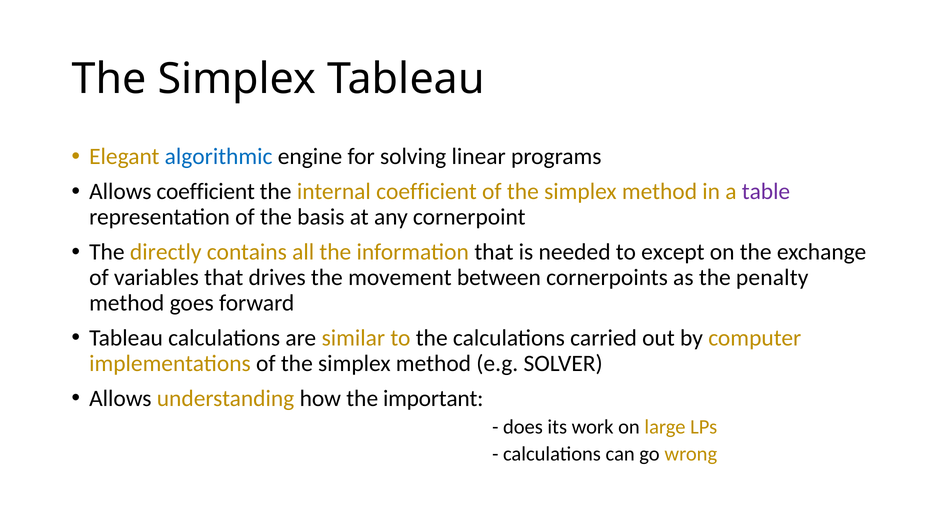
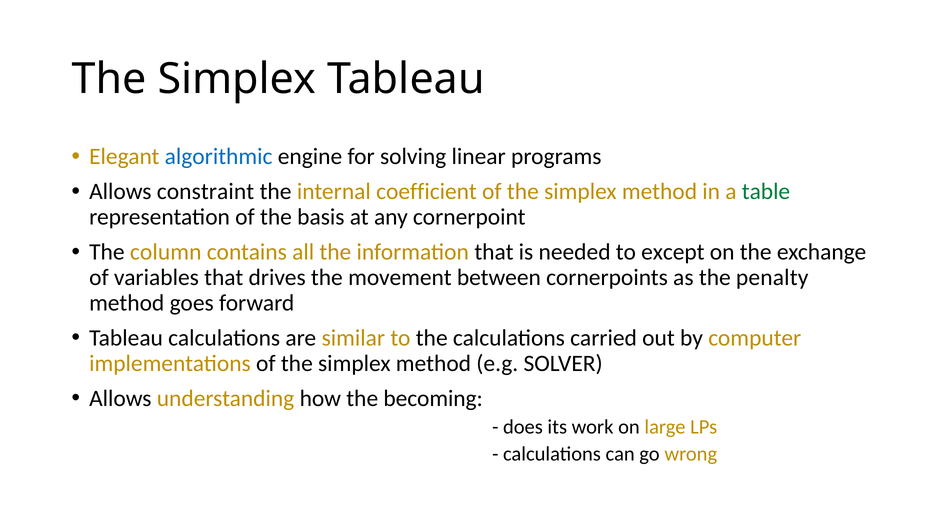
Allows coefficient: coefficient -> constraint (205, 192)
table colour: purple -> green (766, 192)
directly: directly -> column (166, 252)
important: important -> becoming (433, 399)
